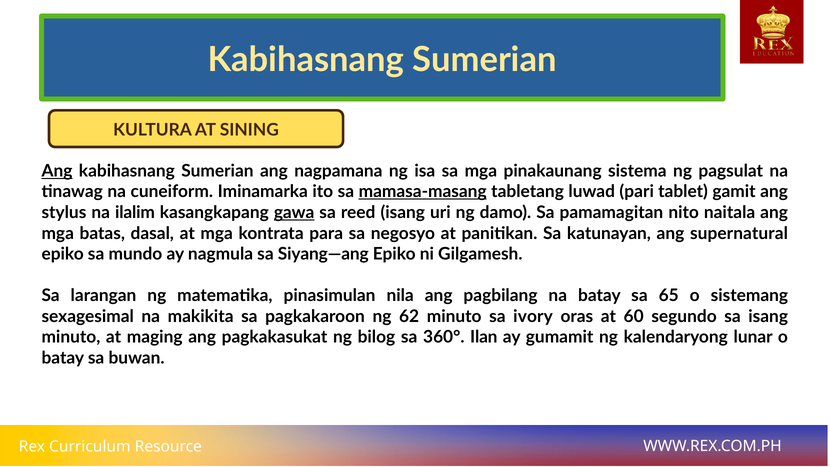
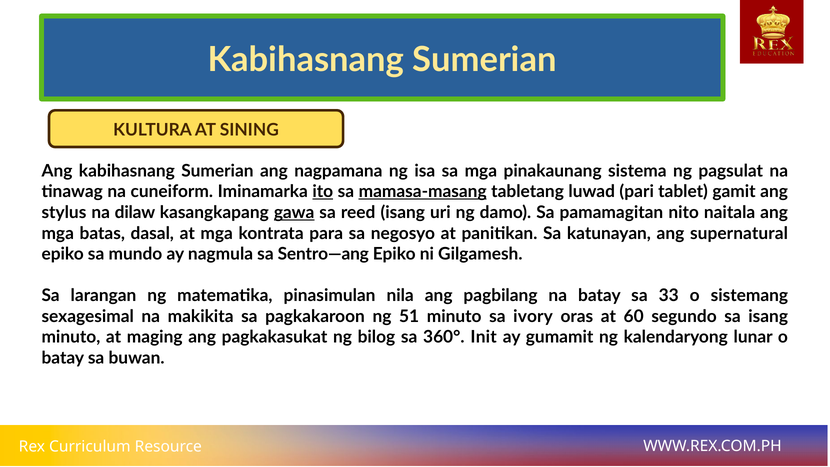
Ang underline: present -> none (57, 171)
ito underline: none -> present (323, 192)
ilalim: ilalim -> dilaw (135, 212)
Siyang—ang: Siyang—ang -> Sentro—ang (323, 254)
65: 65 -> 33 (669, 296)
62: 62 -> 51 (409, 316)
Ilan: Ilan -> Init (484, 337)
